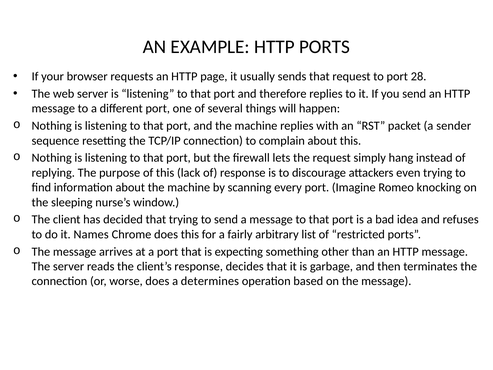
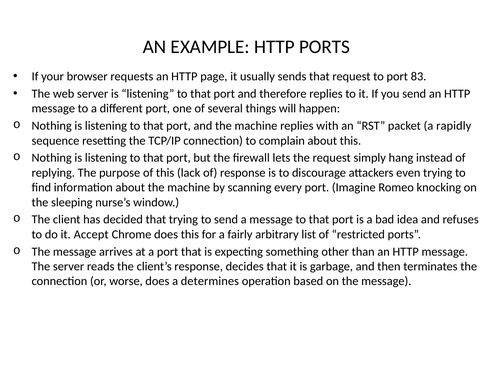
28: 28 -> 83 (419, 76)
sender: sender -> rapidly (454, 126)
Names: Names -> Accept (91, 234)
